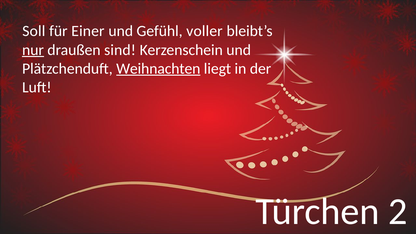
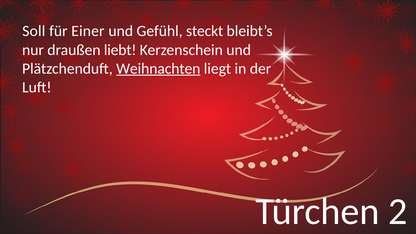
voller: voller -> steckt (205, 31)
nur underline: present -> none (33, 50)
sind: sind -> liebt (120, 50)
